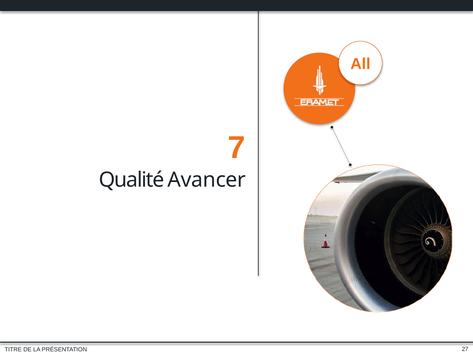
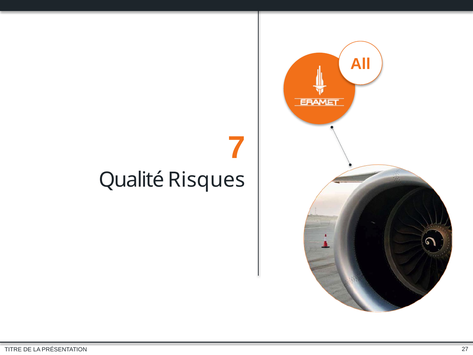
Avancer: Avancer -> Risques (207, 180)
